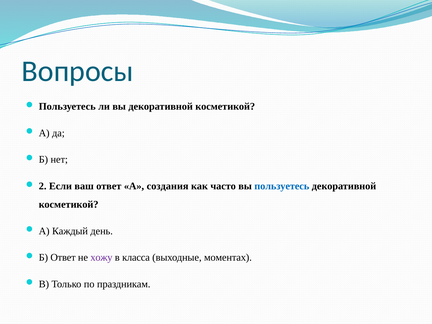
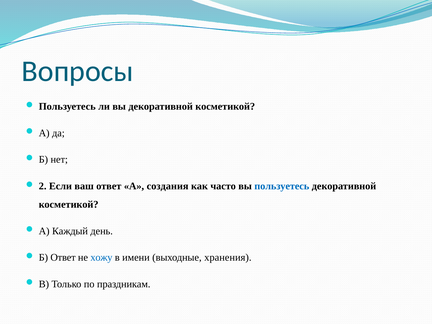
хожу colour: purple -> blue (101, 258)
класса: класса -> имени (136, 258)
моментах: моментах -> хранения (228, 258)
